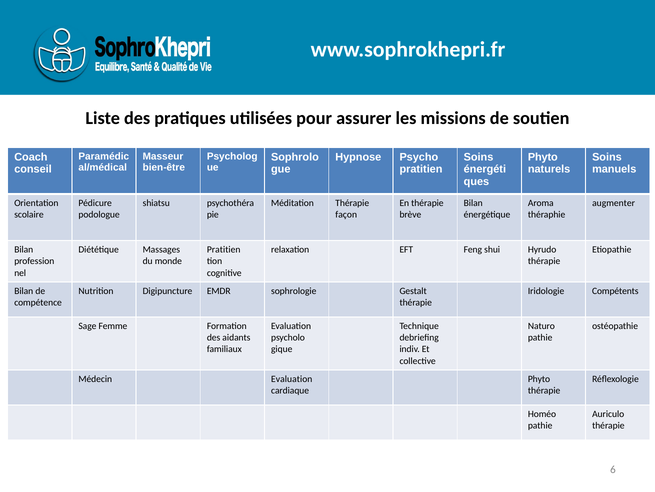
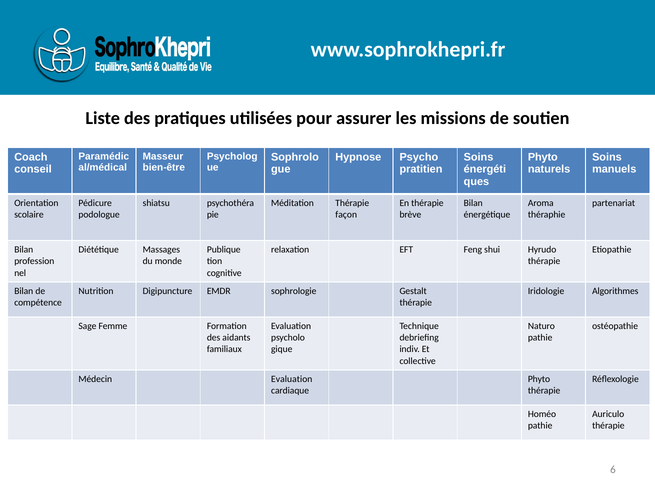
augmenter: augmenter -> partenariat (614, 203)
Pratitien: Pratitien -> Publique (224, 249)
Compétents: Compétents -> Algorithmes (615, 291)
